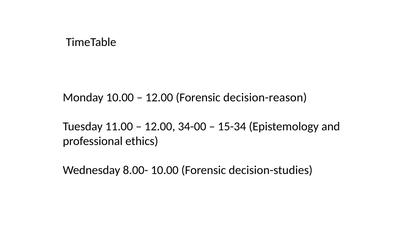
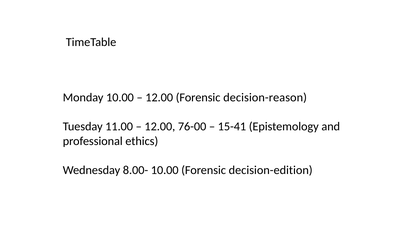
34-00: 34-00 -> 76-00 (192, 127)
15-34: 15-34 -> 15-41 (232, 127)
decision-studies: decision-studies -> decision-edition (271, 171)
